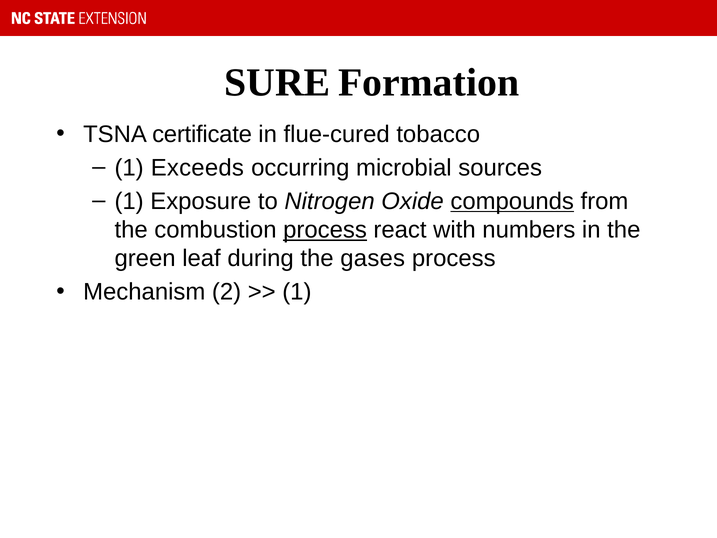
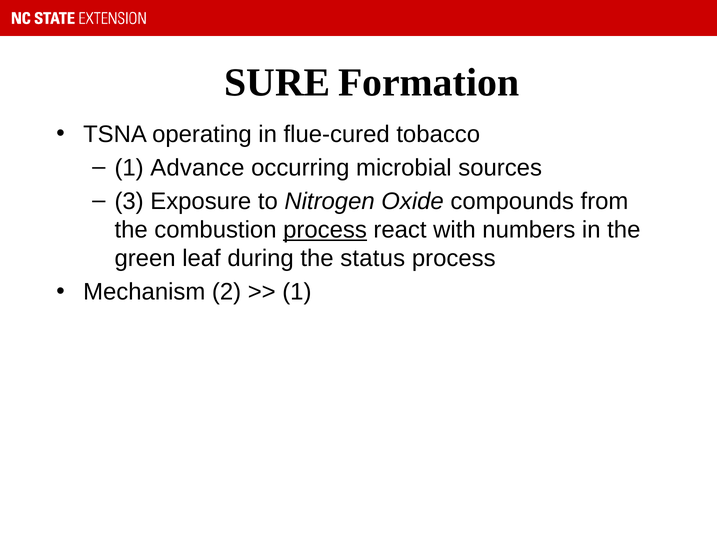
certificate: certificate -> operating (202, 134)
Exceeds: Exceeds -> Advance (197, 168)
1: 1 -> 3 (129, 201)
compounds underline: present -> none (512, 201)
gases: gases -> status (373, 258)
